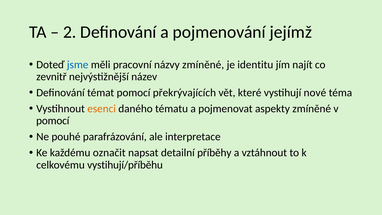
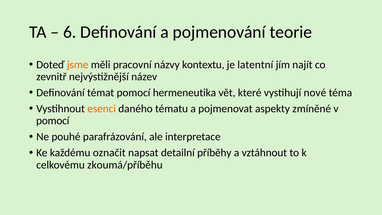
2: 2 -> 6 (70, 32)
jejímž: jejímž -> teorie (291, 32)
jsme colour: blue -> orange (78, 65)
názvy zmíněné: zmíněné -> kontextu (203, 65)
identitu: identitu -> latentní (255, 65)
překrývajících: překrývajících -> hermeneutika (184, 93)
vystihují/příběhu: vystihují/příběhu -> zkoumá/příběhu (125, 165)
